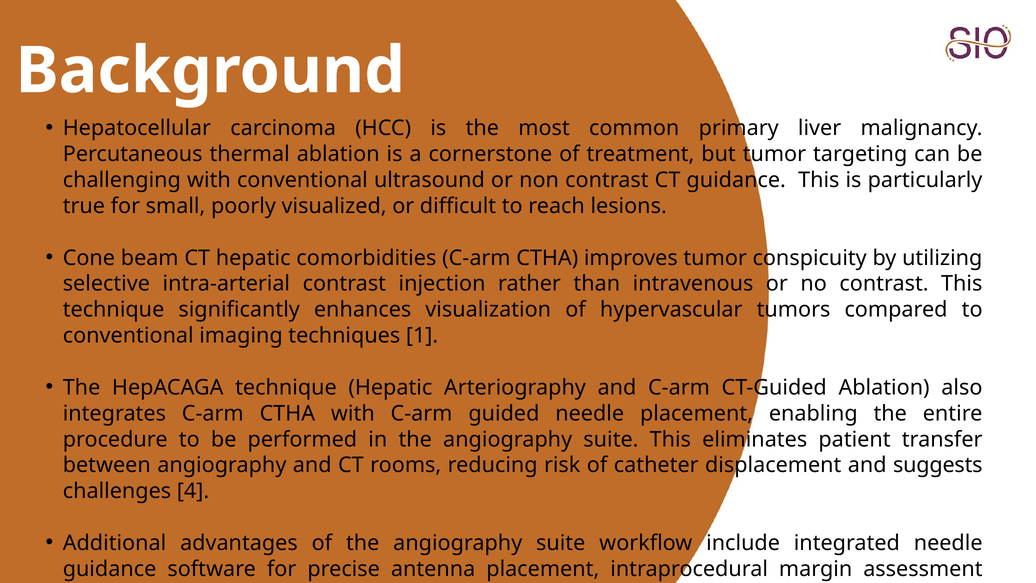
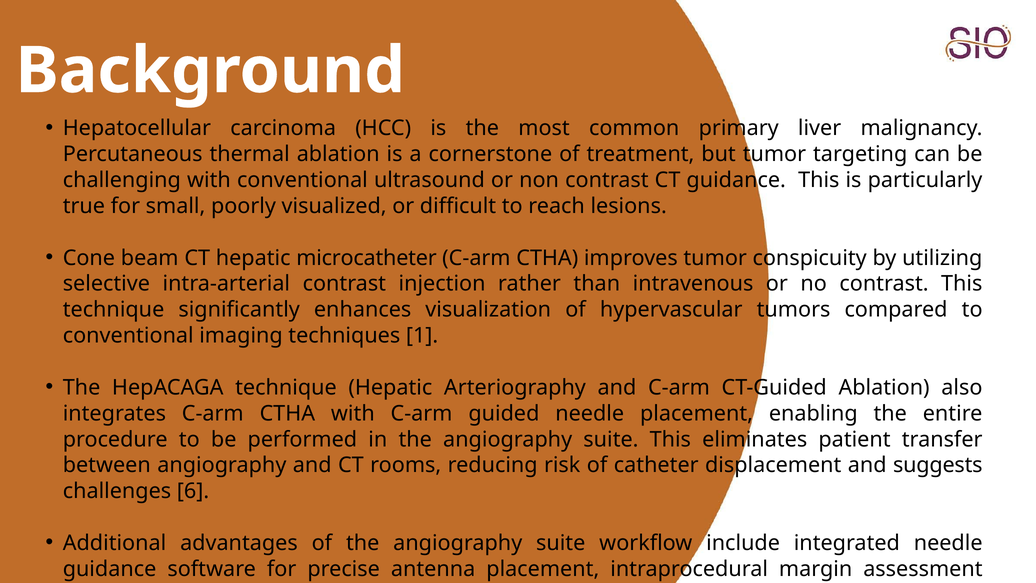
comorbidities: comorbidities -> microcatheter (367, 258)
4: 4 -> 6 (193, 491)
